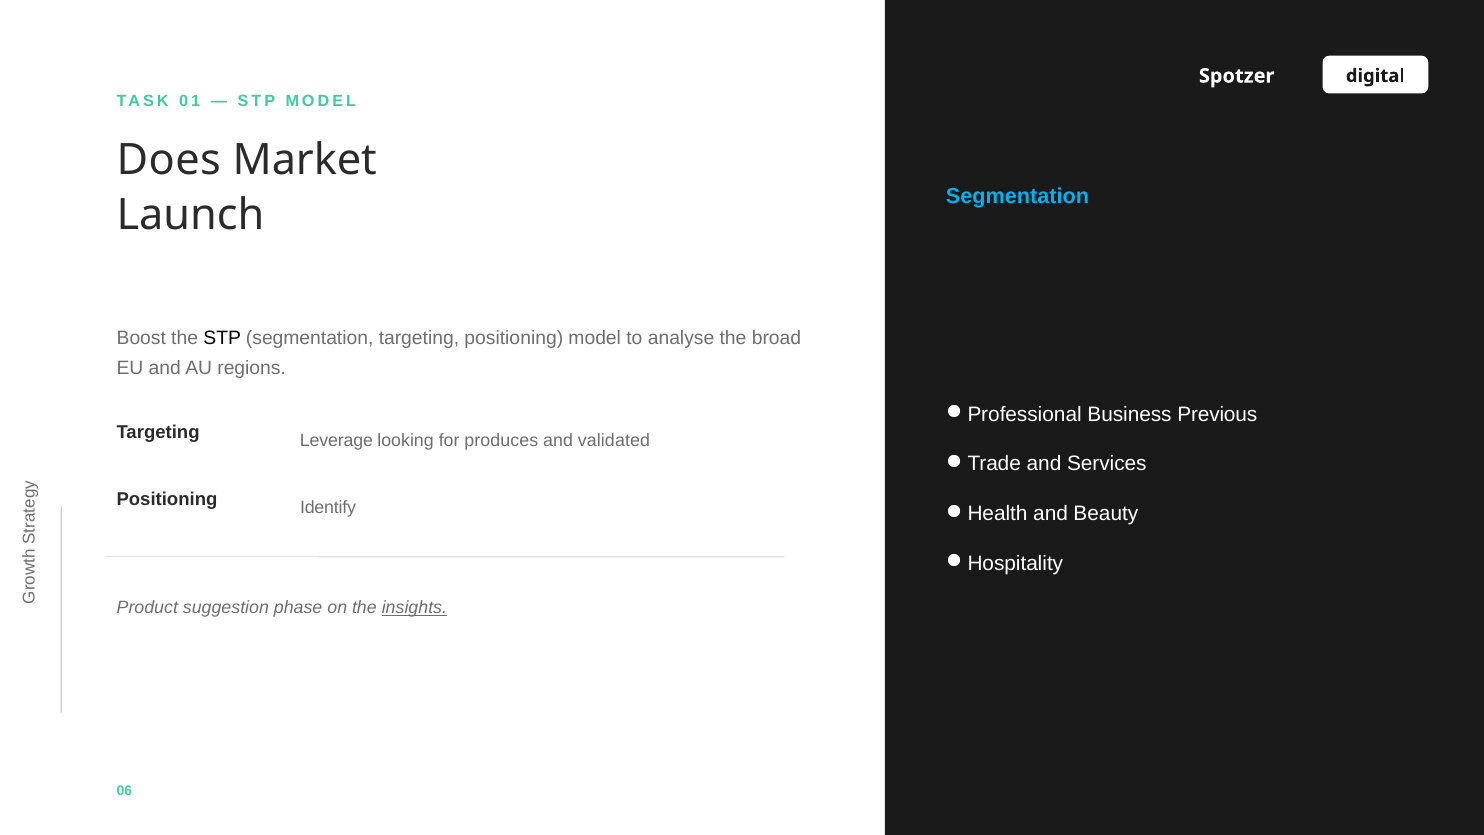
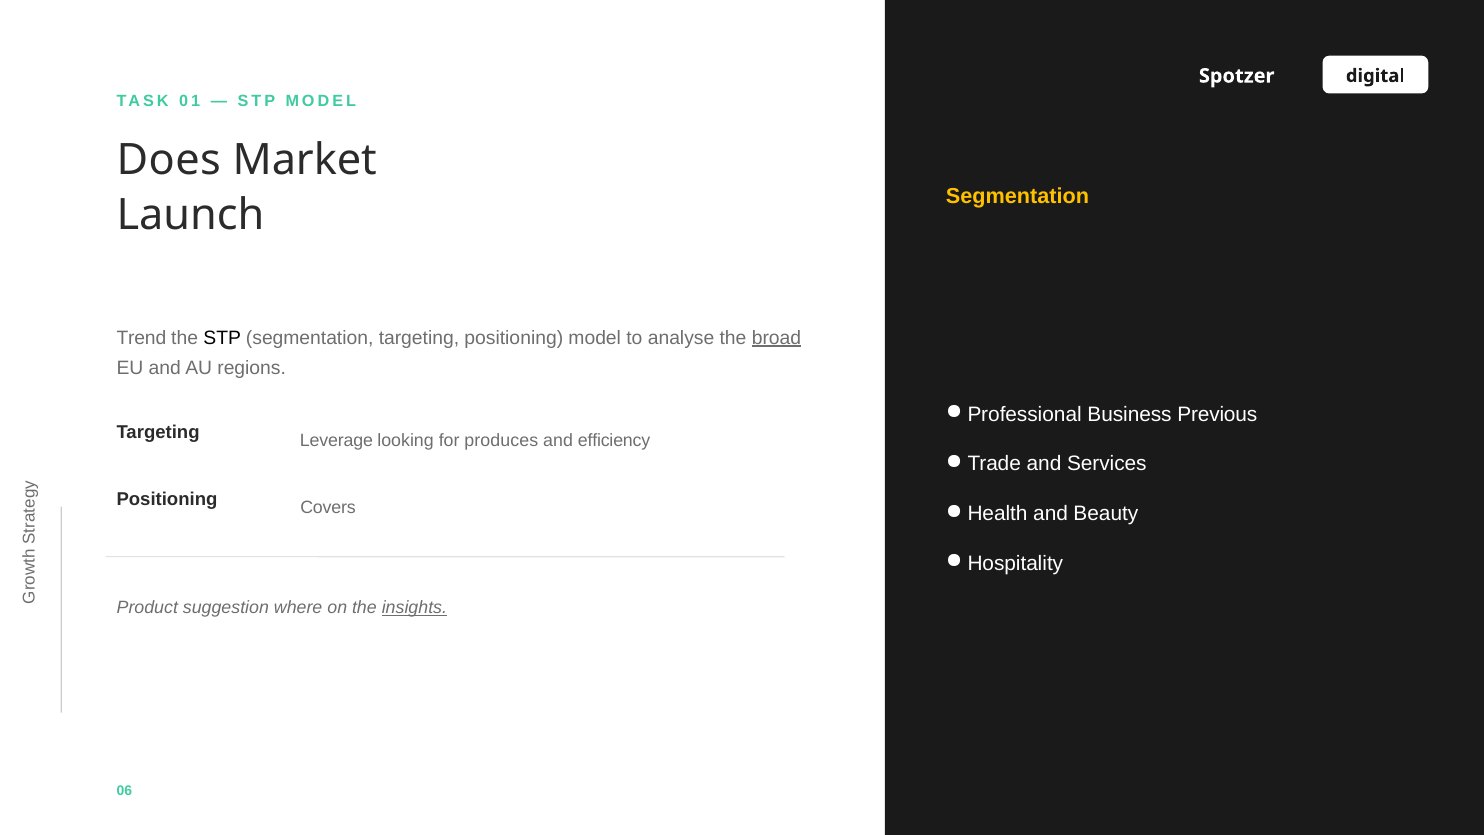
Segmentation colour: light blue -> yellow (1017, 196)
Boost: Boost -> Trend (141, 338)
broad underline: none -> present (776, 338)
validated: validated -> efficiency (614, 441)
Identify: Identify -> Covers (328, 508)
phase: phase -> where (298, 608)
